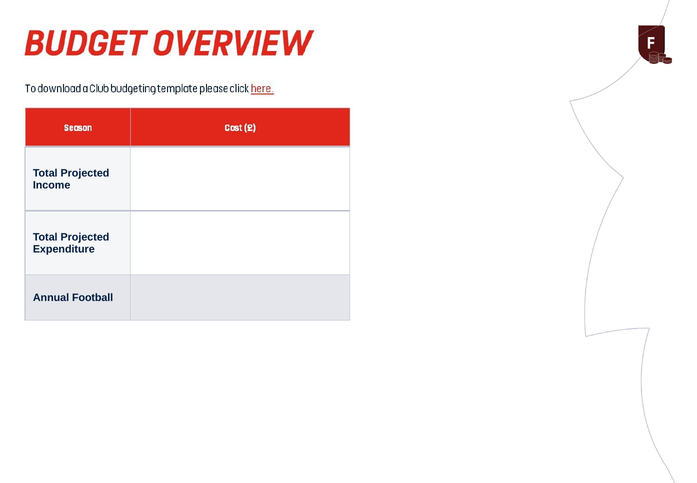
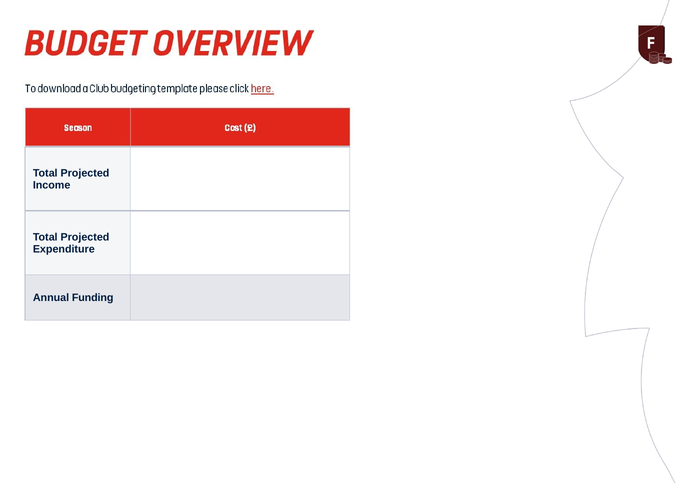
Football: Football -> Funding (93, 297)
